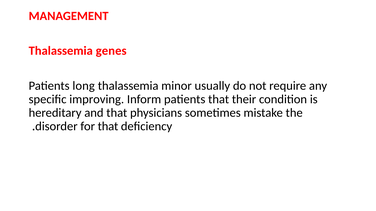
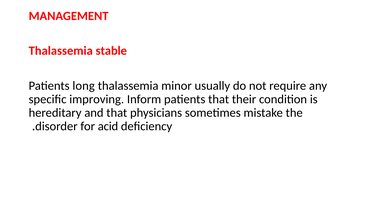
genes: genes -> stable (111, 51)
for that: that -> acid (108, 127)
